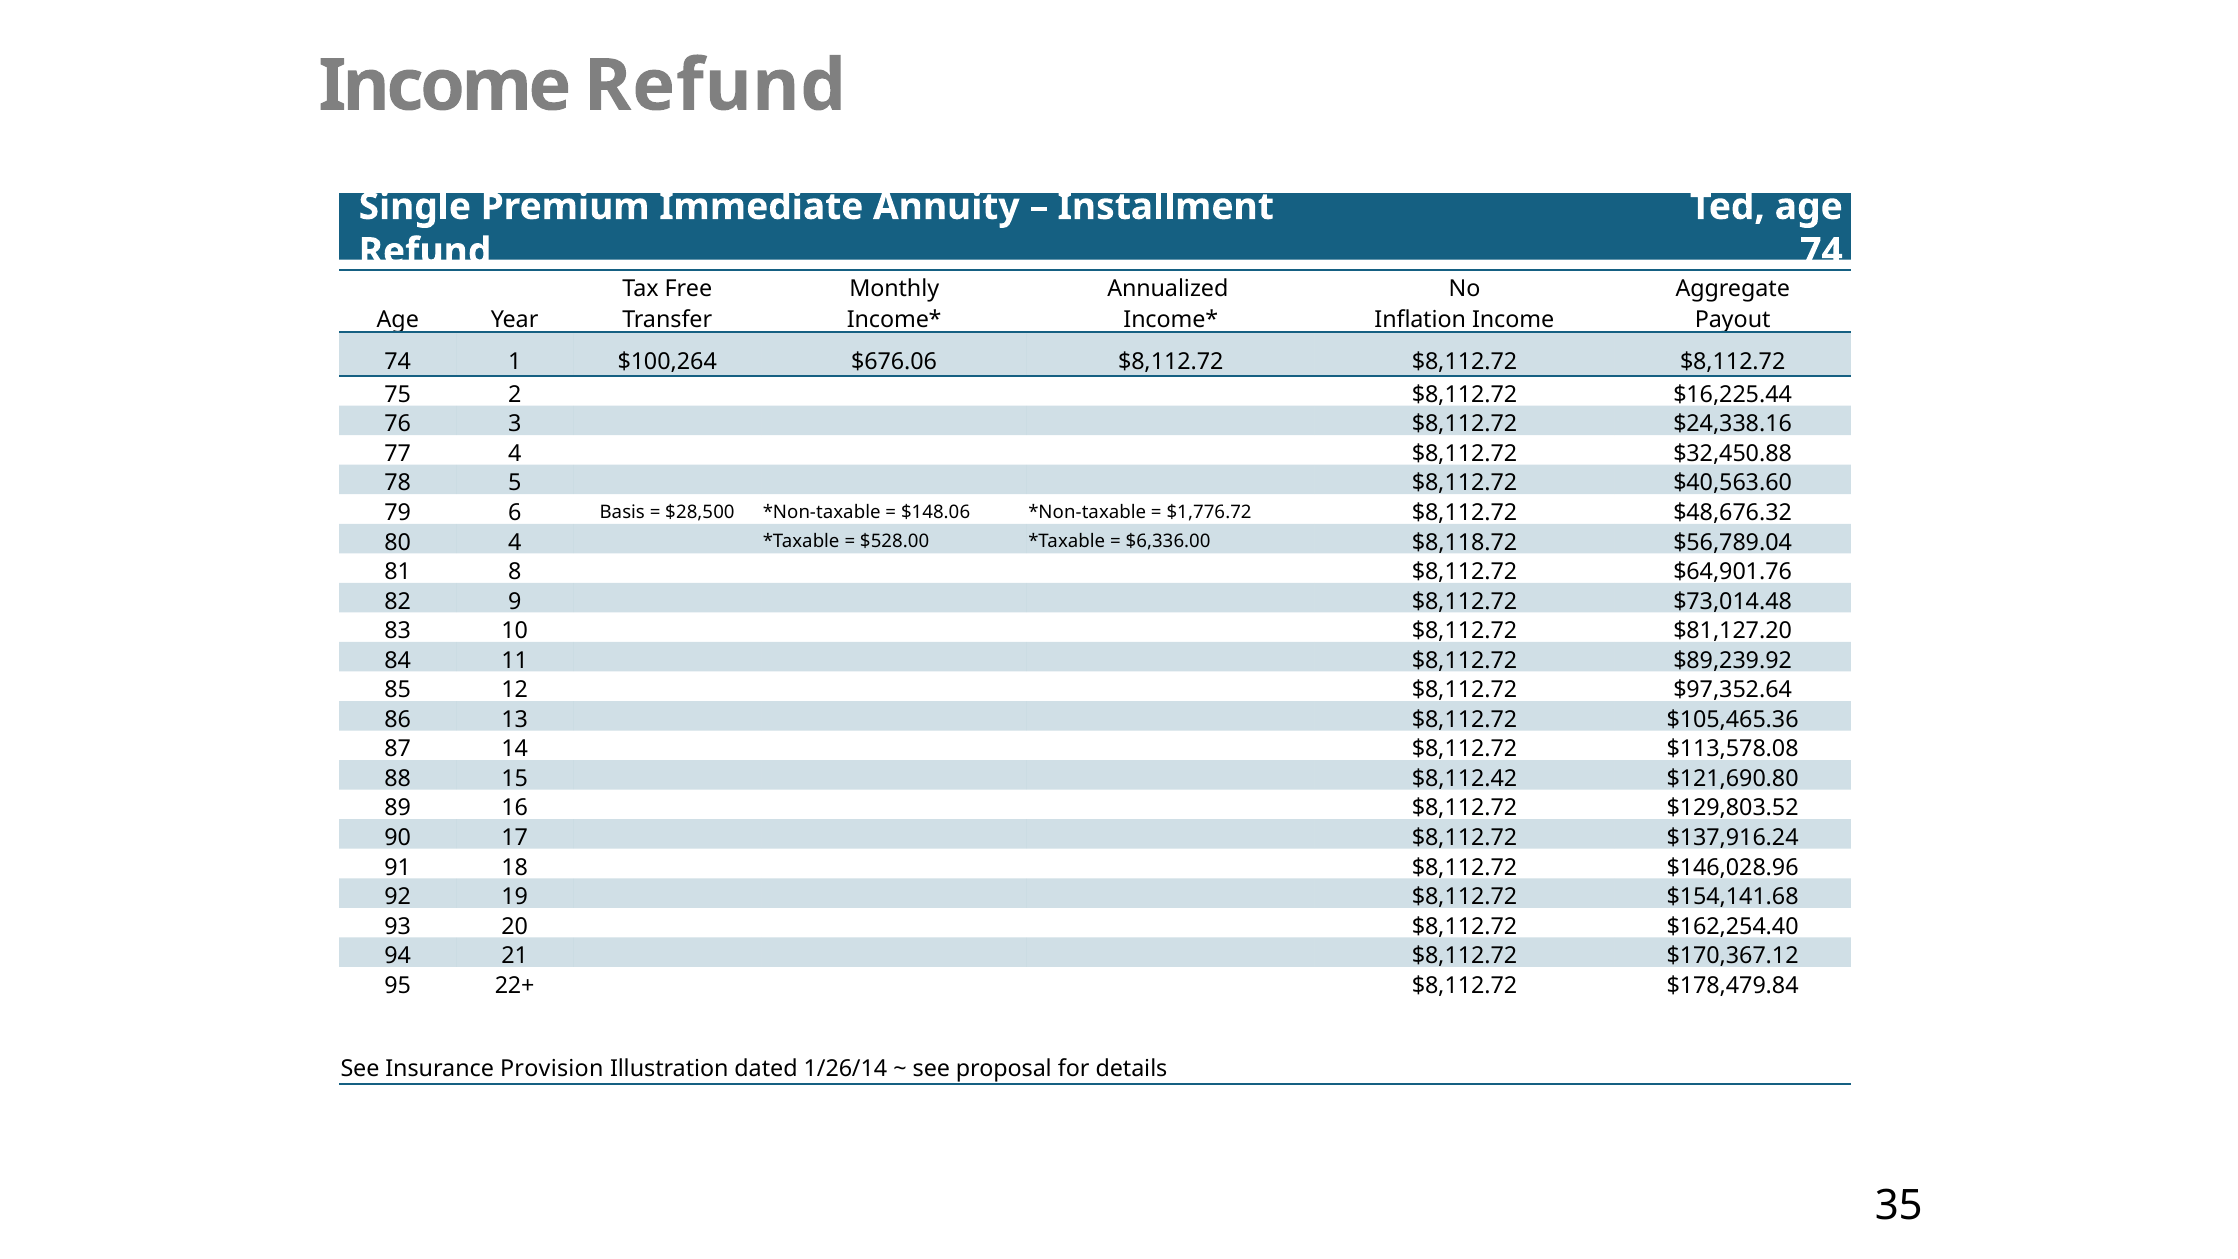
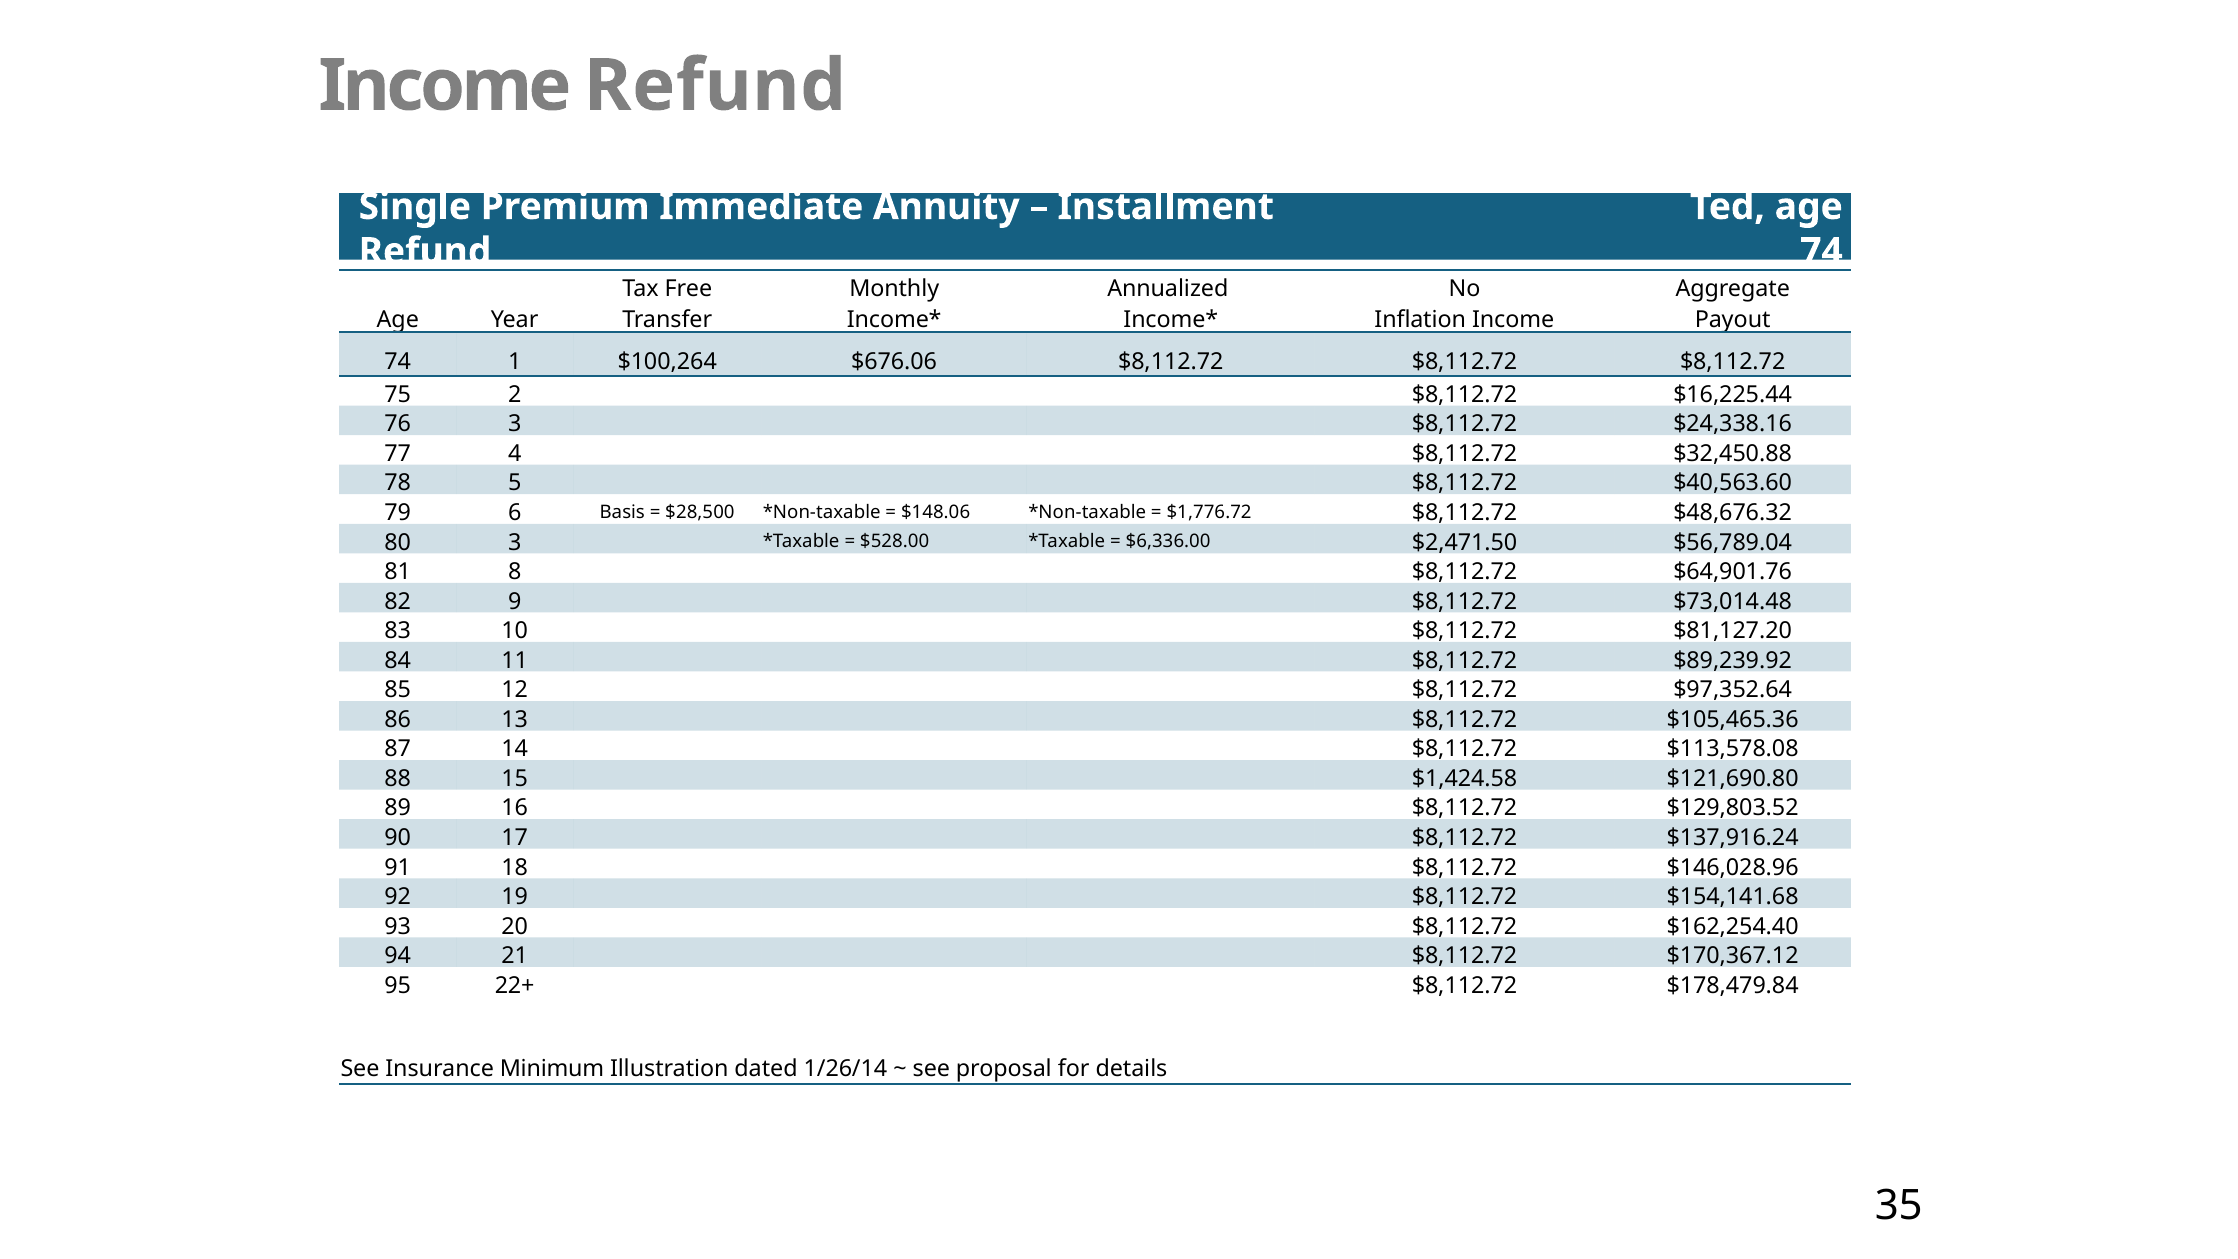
80 4: 4 -> 3 (515, 542)
$8,118.72: $8,118.72 -> $2,471.50 (1465, 542)
$8,112.42: $8,112.42 -> $1,424.58 (1465, 779)
Provision: Provision -> Minimum (552, 1069)
